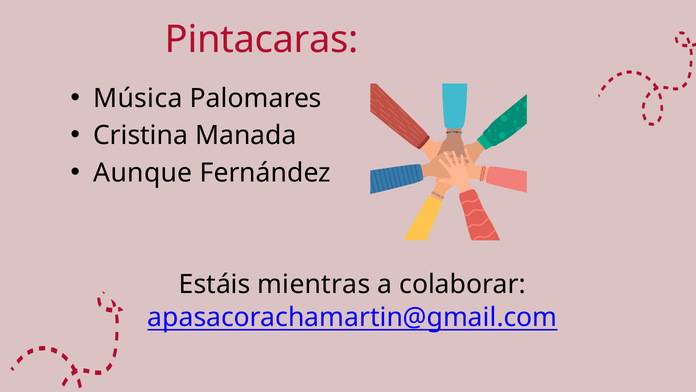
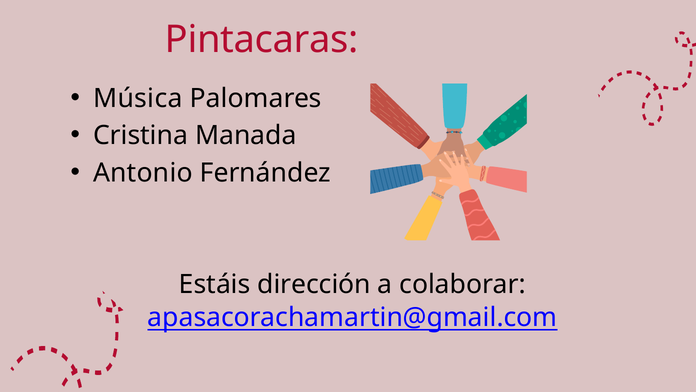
Aunque: Aunque -> Antonio (143, 173)
mientras: mientras -> dirección (314, 284)
